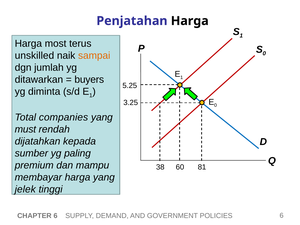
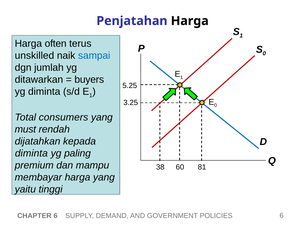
most: most -> often (56, 44)
sampai colour: orange -> blue (94, 56)
companies: companies -> consumers (64, 117)
sumber: sumber -> diminta (31, 153)
jelek: jelek -> yaitu (25, 189)
